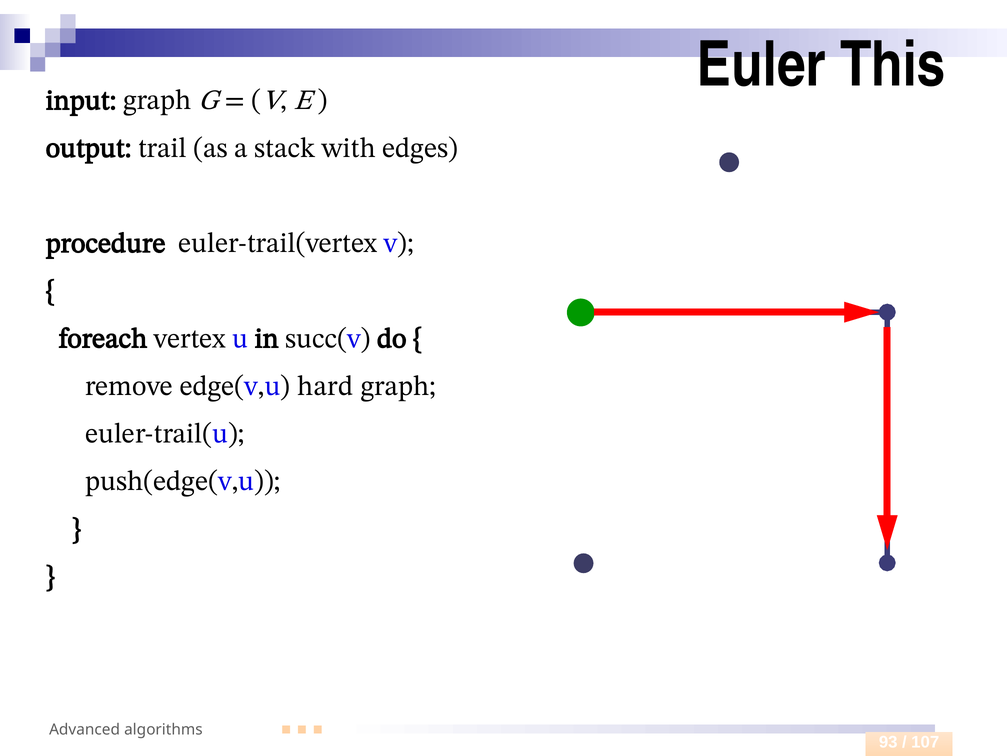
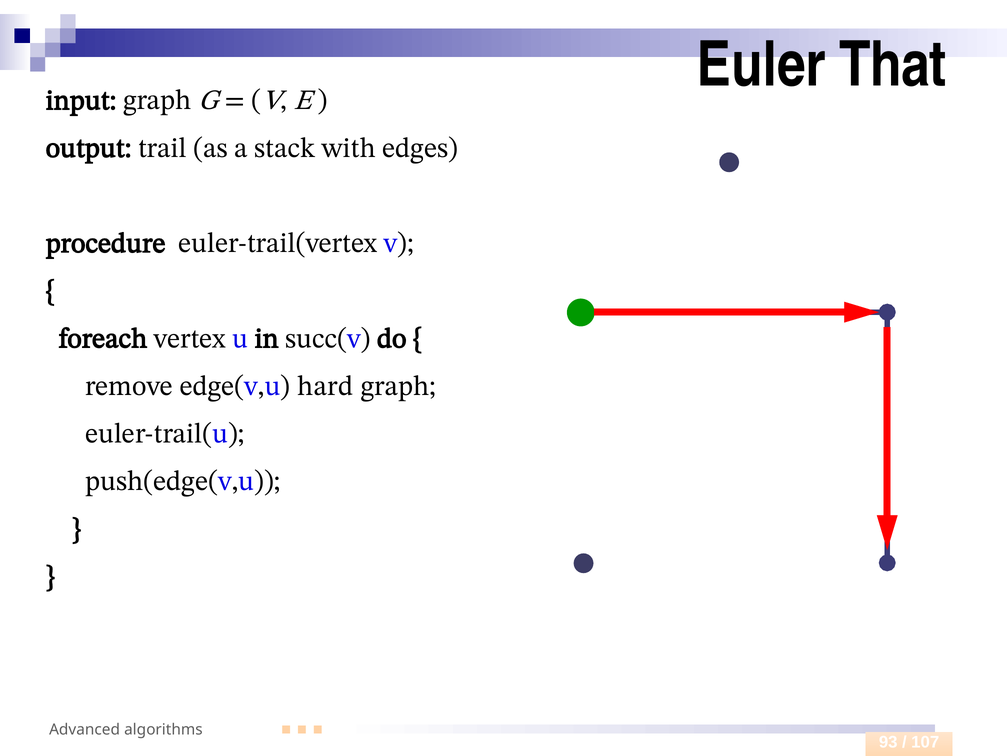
This: This -> That (893, 65)
